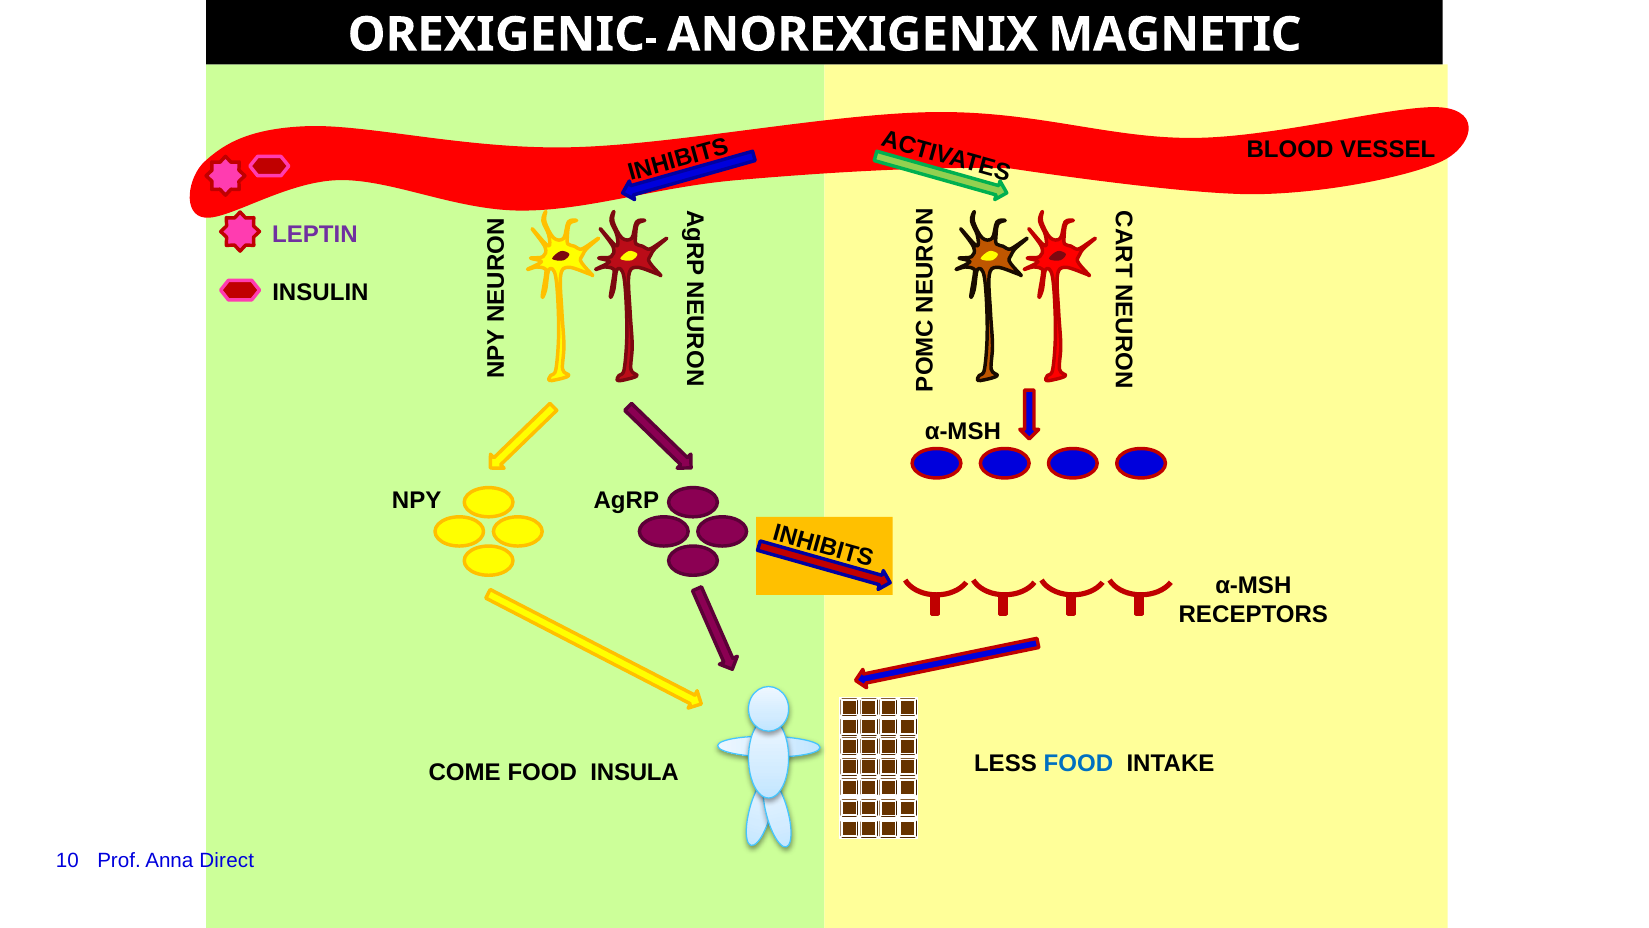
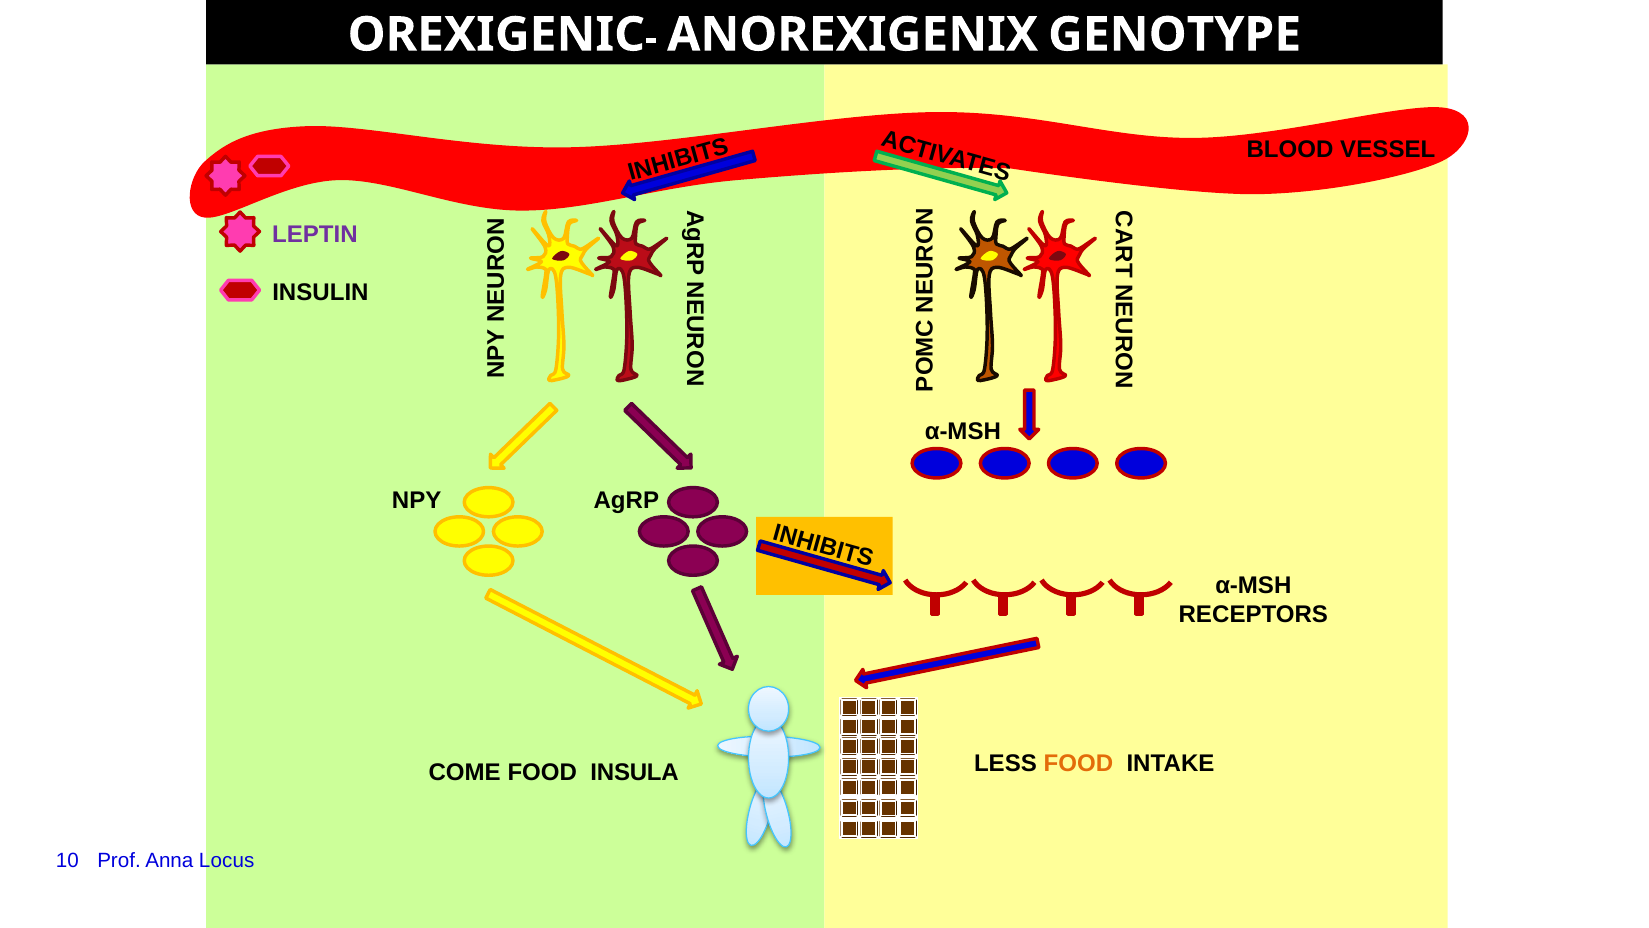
MAGNETIC: MAGNETIC -> GENOTYPE (1175, 35)
FOOD colour: blue -> orange (1078, 763)
Direct: Direct -> Locus (227, 861)
